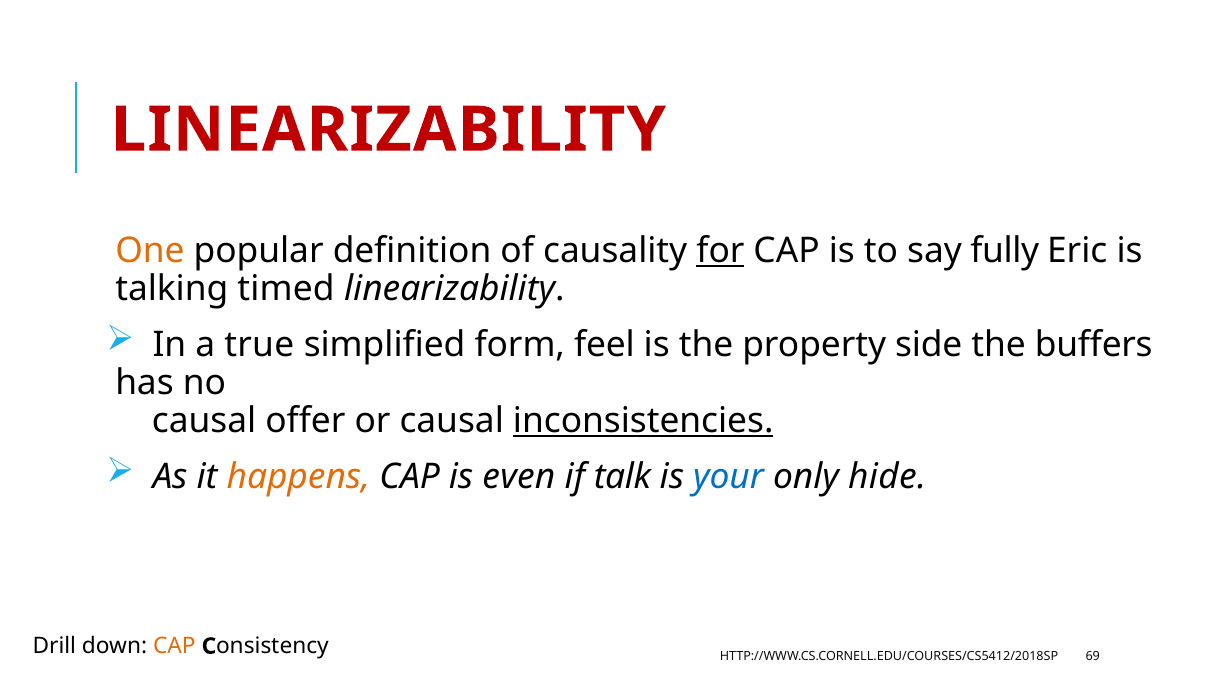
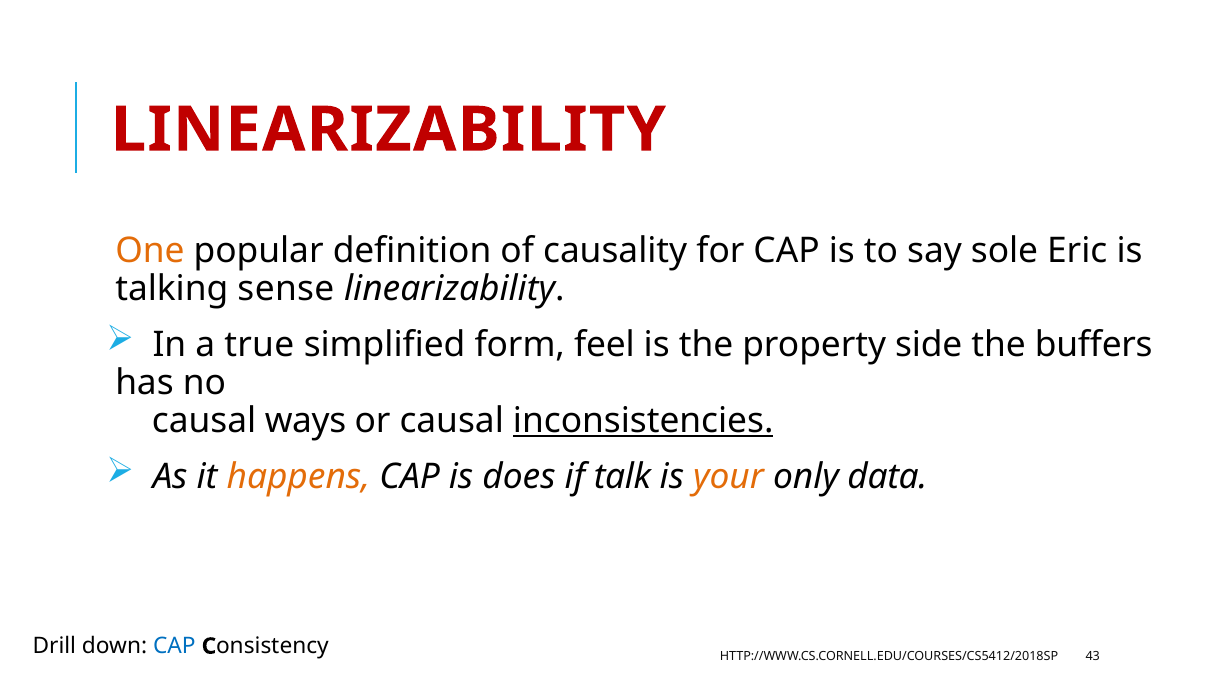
for underline: present -> none (720, 250)
fully: fully -> sole (1005, 250)
timed: timed -> sense (286, 289)
offer: offer -> ways (306, 421)
even: even -> does (519, 477)
your colour: blue -> orange (729, 477)
hide: hide -> data (887, 477)
CAP colour: orange -> blue (174, 646)
69: 69 -> 43 (1093, 656)
